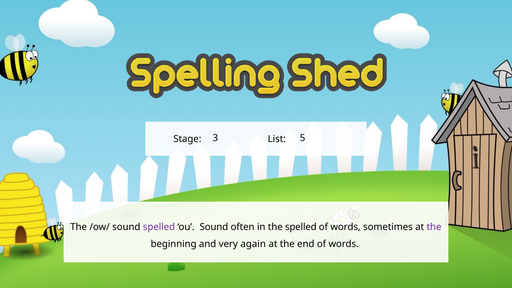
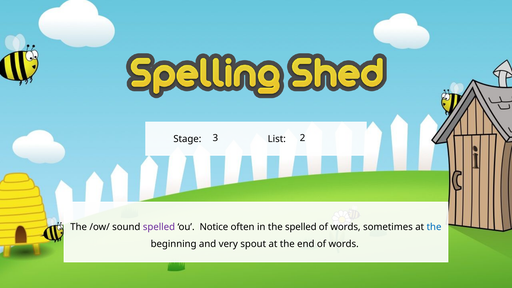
5: 5 -> 2 (303, 138)
ou Sound: Sound -> Notice (214, 227)
the colour: purple -> blue (434, 227)
again: again -> spout (253, 244)
